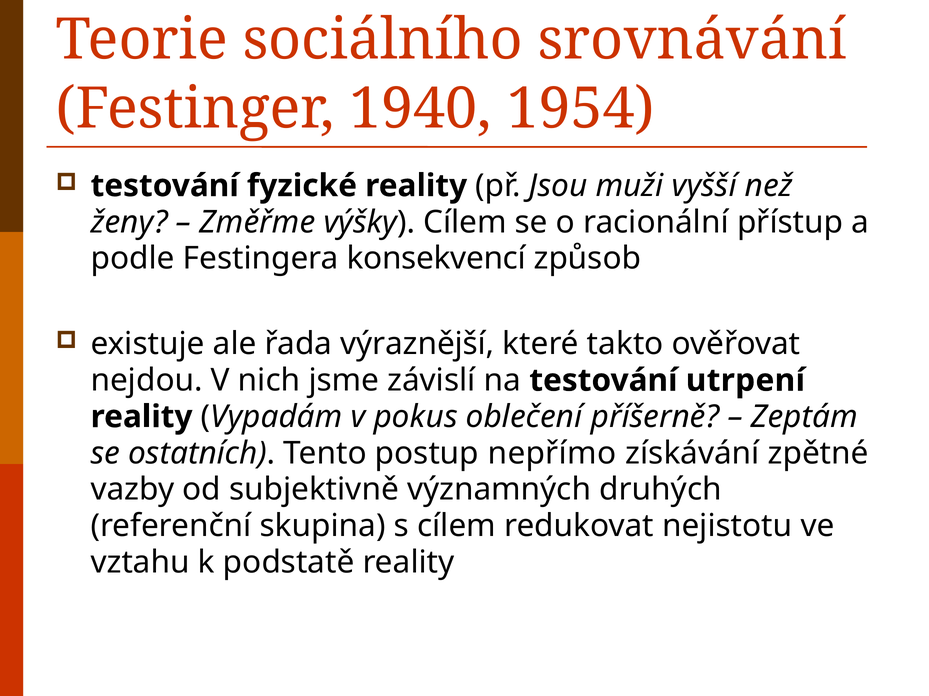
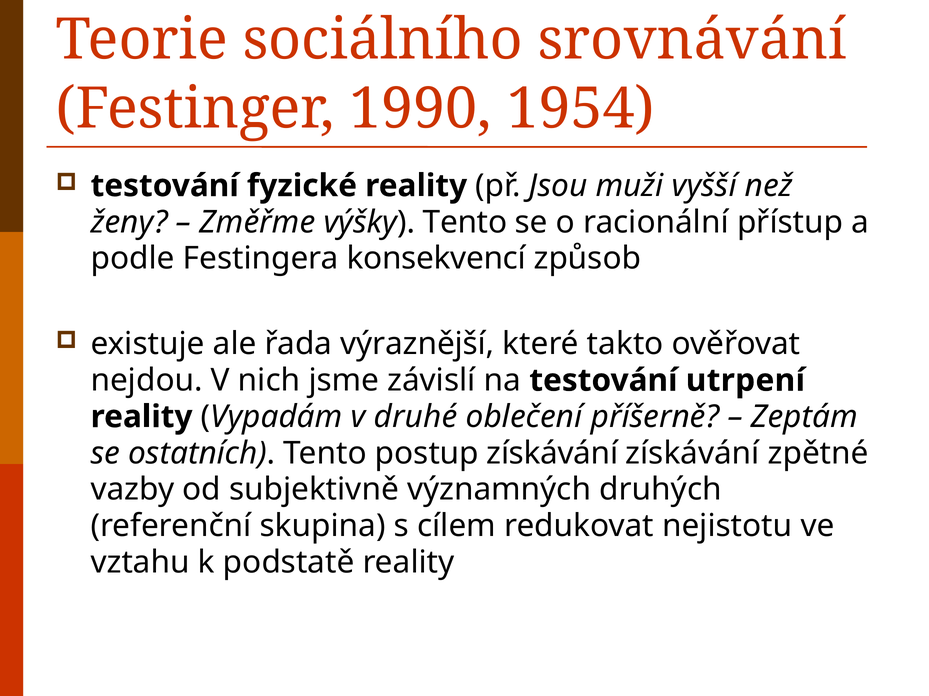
1940: 1940 -> 1990 (420, 109)
výšky Cílem: Cílem -> Tento (465, 222)
pokus: pokus -> druhé (416, 417)
postup nepřímo: nepřímo -> získávání (552, 454)
